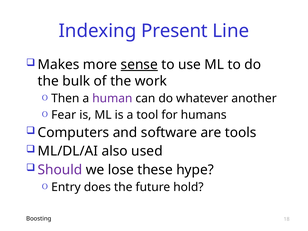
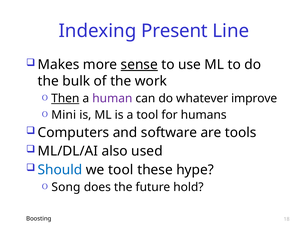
Then underline: none -> present (65, 98)
another: another -> improve (254, 98)
Fear: Fear -> Mini (64, 115)
Should colour: purple -> blue (60, 170)
we lose: lose -> tool (121, 170)
Entry: Entry -> Song (66, 187)
